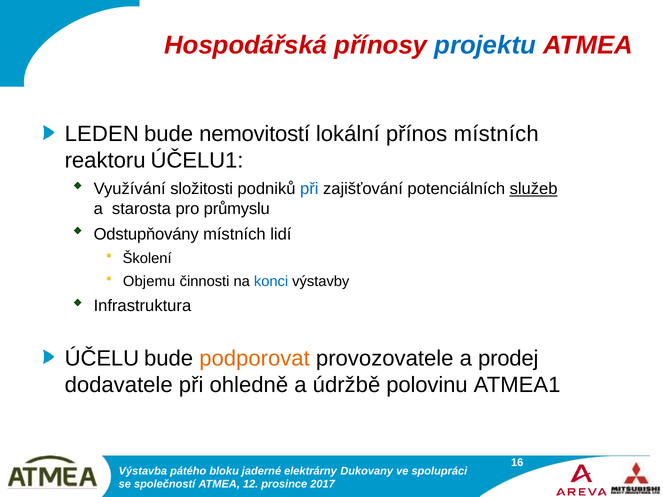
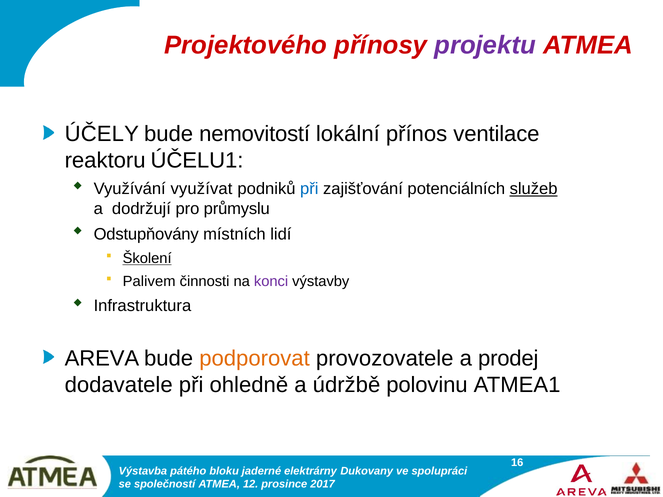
Hospodářská: Hospodářská -> Projektového (246, 45)
projektu colour: blue -> purple (485, 45)
LEDEN: LEDEN -> ÚČELY (102, 134)
přínos místních: místních -> ventilace (496, 134)
složitosti: složitosti -> využívat (201, 189)
starosta: starosta -> dodržují (141, 209)
Školení underline: none -> present (147, 259)
Objemu: Objemu -> Palivem (149, 282)
konci colour: blue -> purple (271, 282)
ÚČELU: ÚČELU -> AREVA (102, 359)
